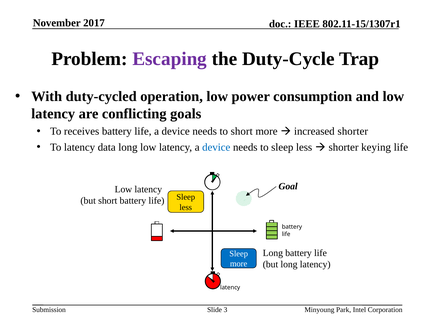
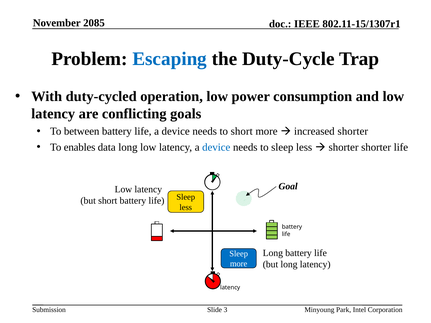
2017: 2017 -> 2085 (94, 23)
Escaping colour: purple -> blue (170, 59)
receives: receives -> between (82, 132)
To latency: latency -> enables (80, 147)
shorter keying: keying -> shorter (376, 147)
